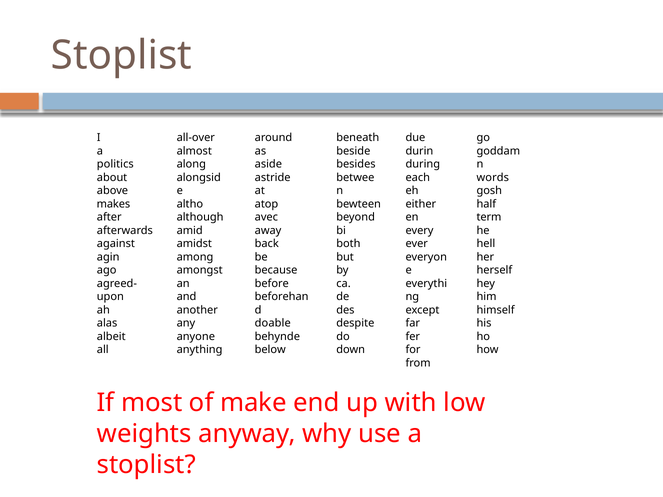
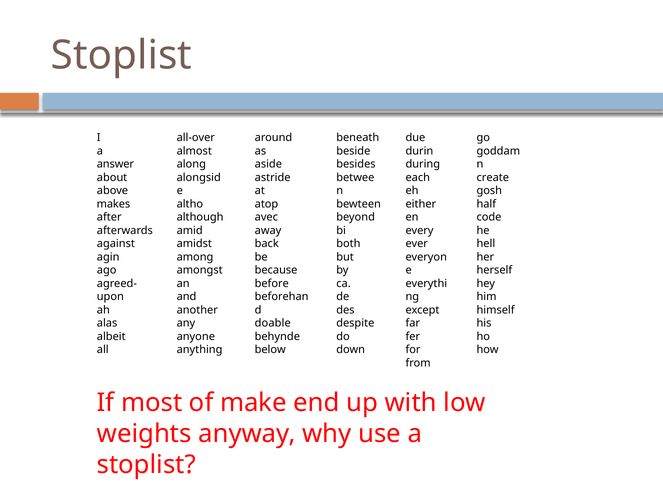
politics: politics -> answer (115, 164)
words: words -> create (493, 177)
term: term -> code (489, 217)
